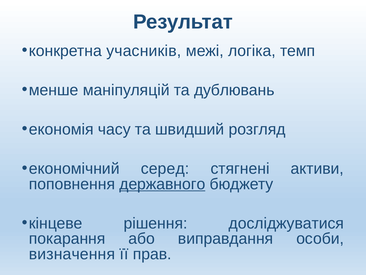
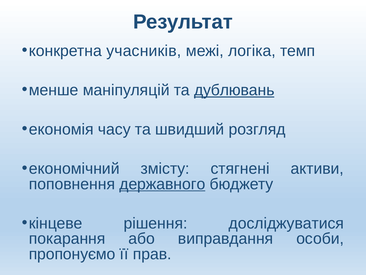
дублювань underline: none -> present (234, 90)
серед: серед -> змісту (165, 168)
визначення: визначення -> пропонуємо (72, 254)
